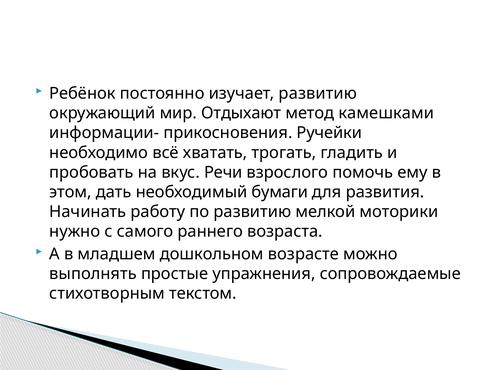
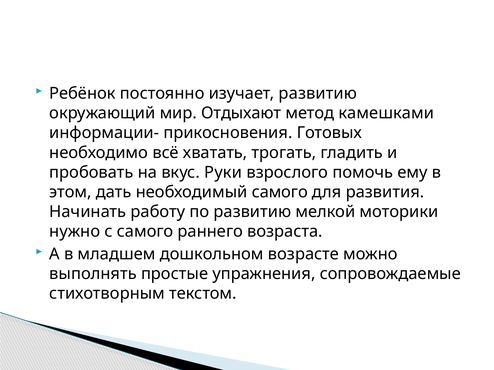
Ручейки: Ручейки -> Готовых (329, 133)
Речи: Речи -> Руки (223, 173)
необходимый бумаги: бумаги -> самого (280, 192)
